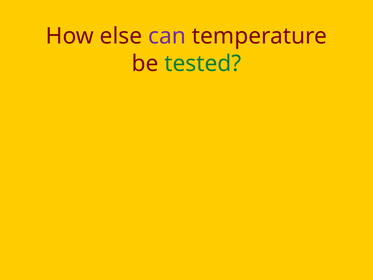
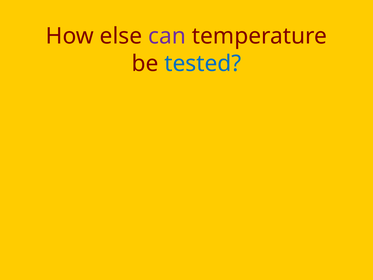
tested colour: green -> blue (203, 63)
